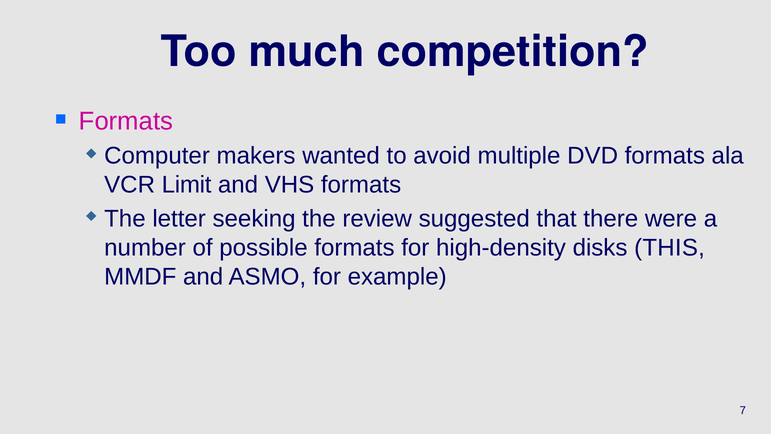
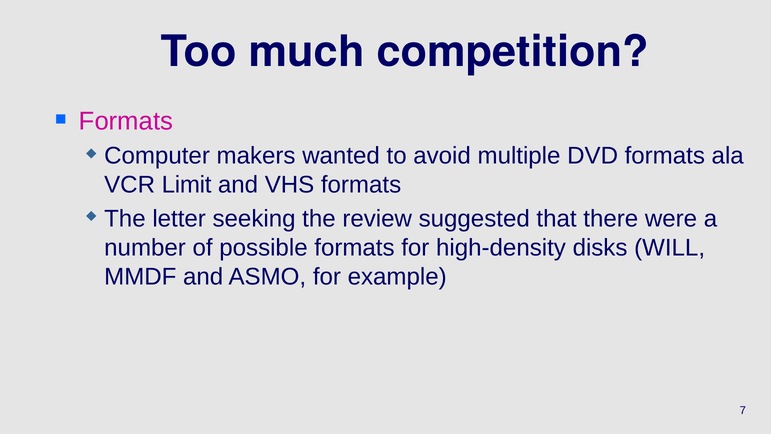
THIS: THIS -> WILL (670, 247)
